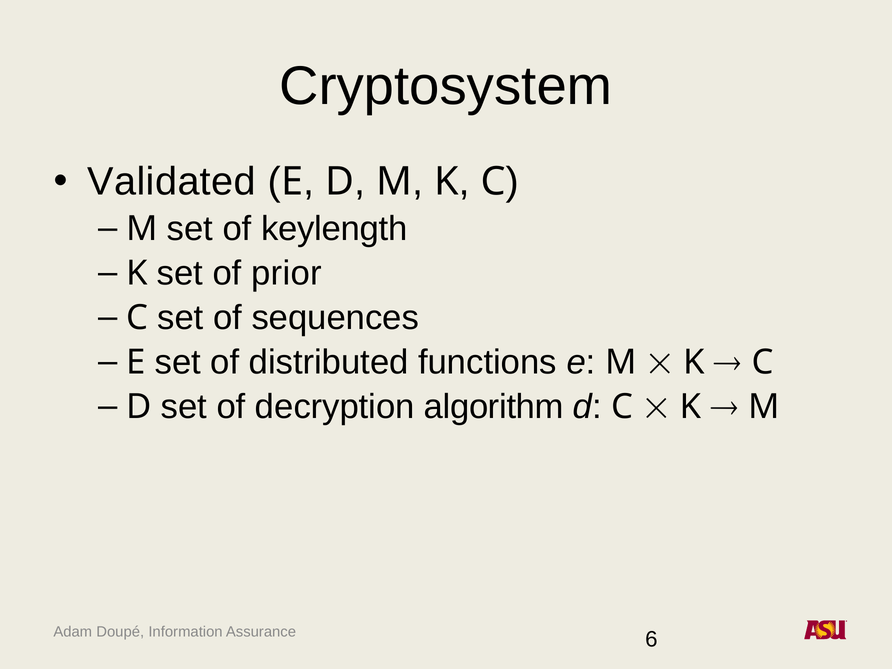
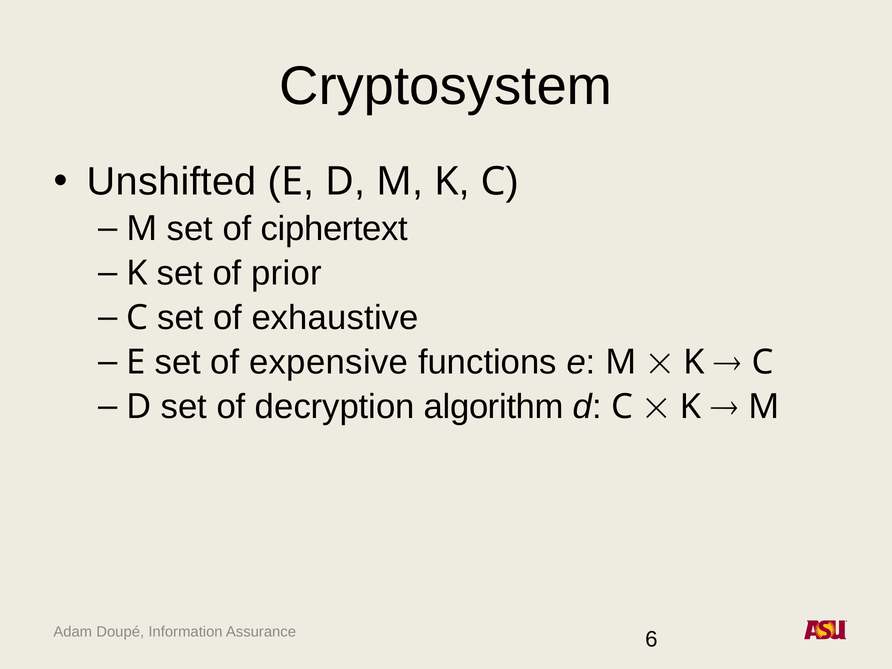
Validated: Validated -> Unshifted (172, 182)
keylength: keylength -> ciphertext (334, 229)
sequences: sequences -> exhaustive (335, 318)
distributed: distributed -> expensive (329, 362)
